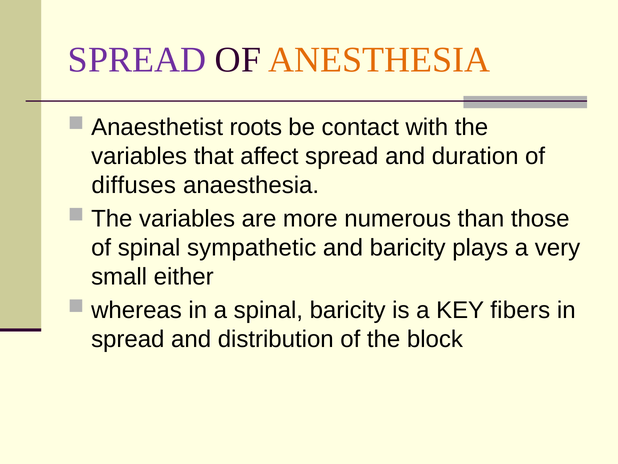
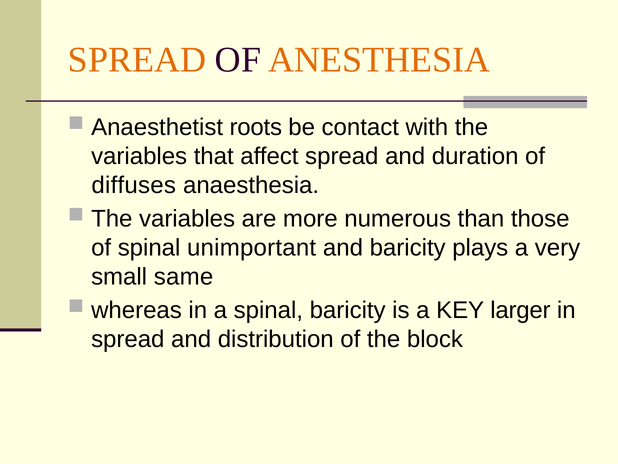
SPREAD colour: purple -> orange (137, 60)
sympathetic: sympathetic -> unimportant (252, 248)
either: either -> same (184, 276)
fibers: fibers -> larger (520, 310)
